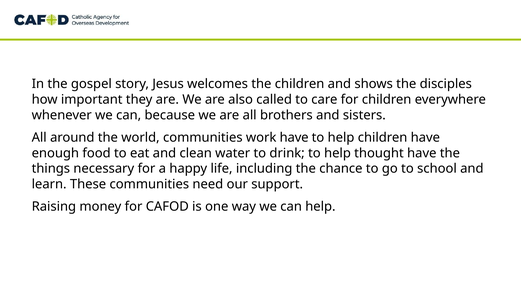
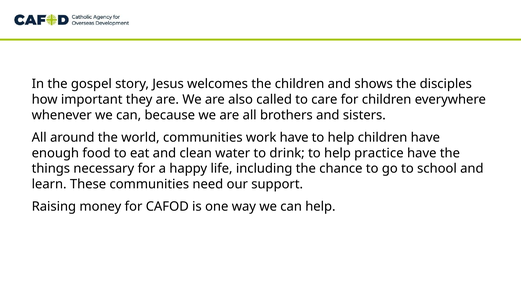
thought: thought -> practice (379, 153)
